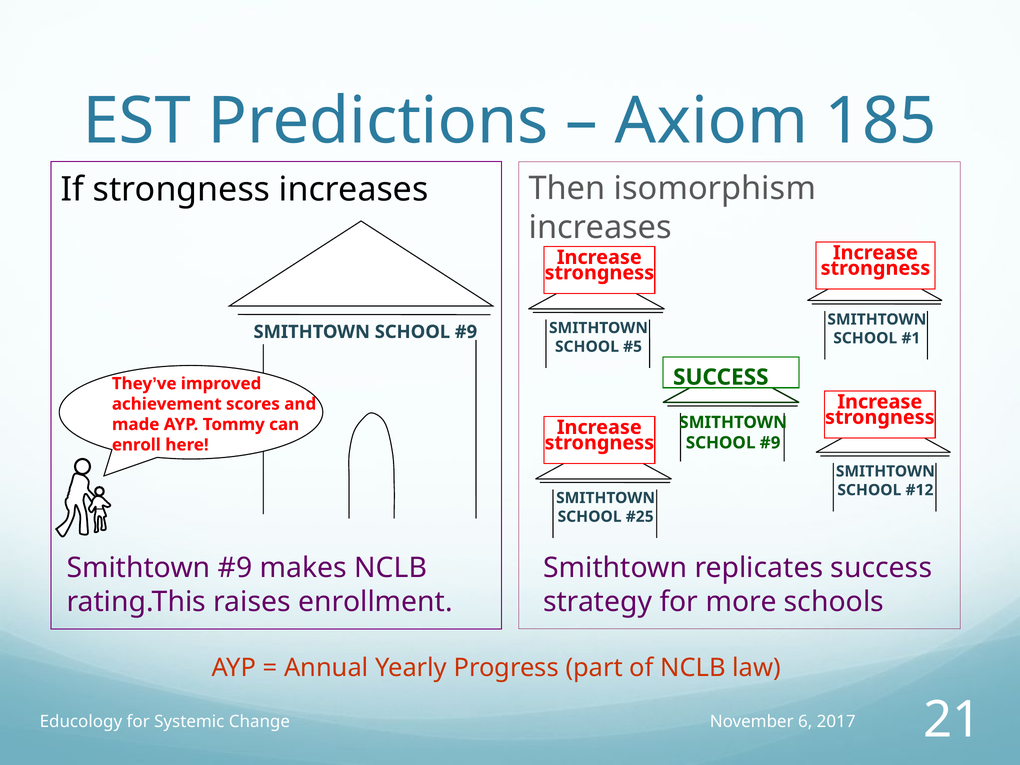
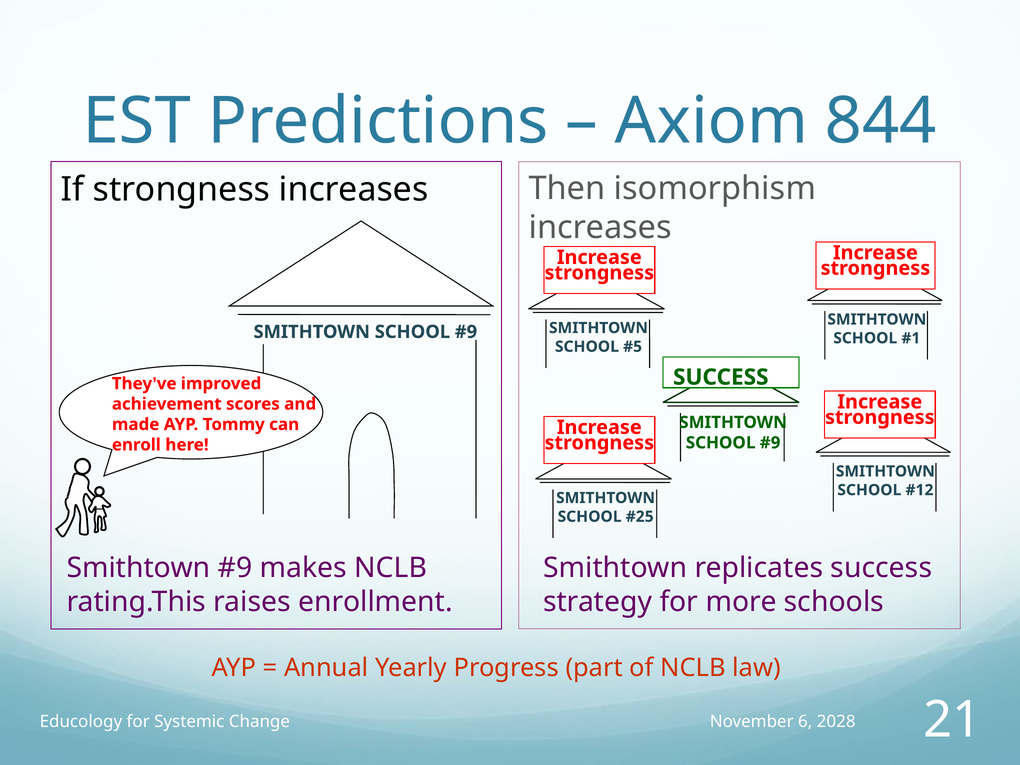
185: 185 -> 844 (881, 121)
2017: 2017 -> 2028 (836, 722)
